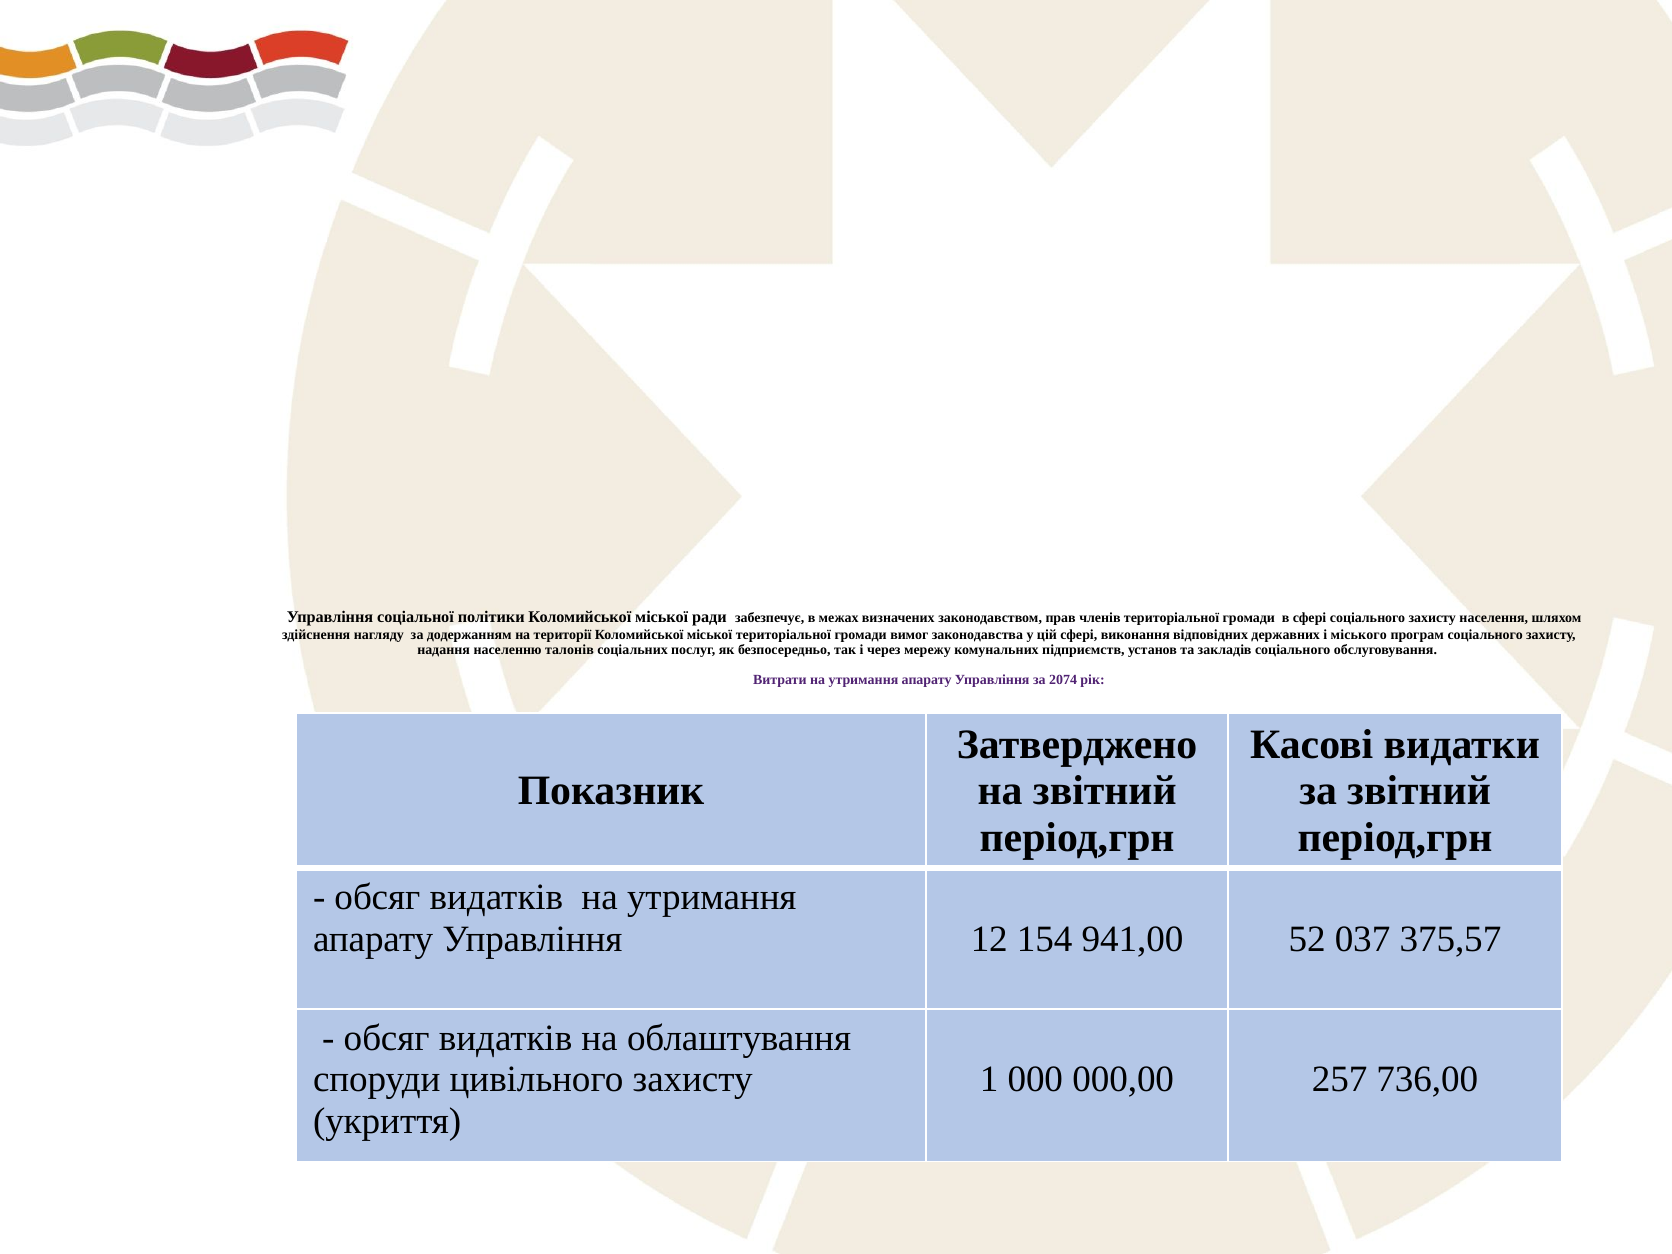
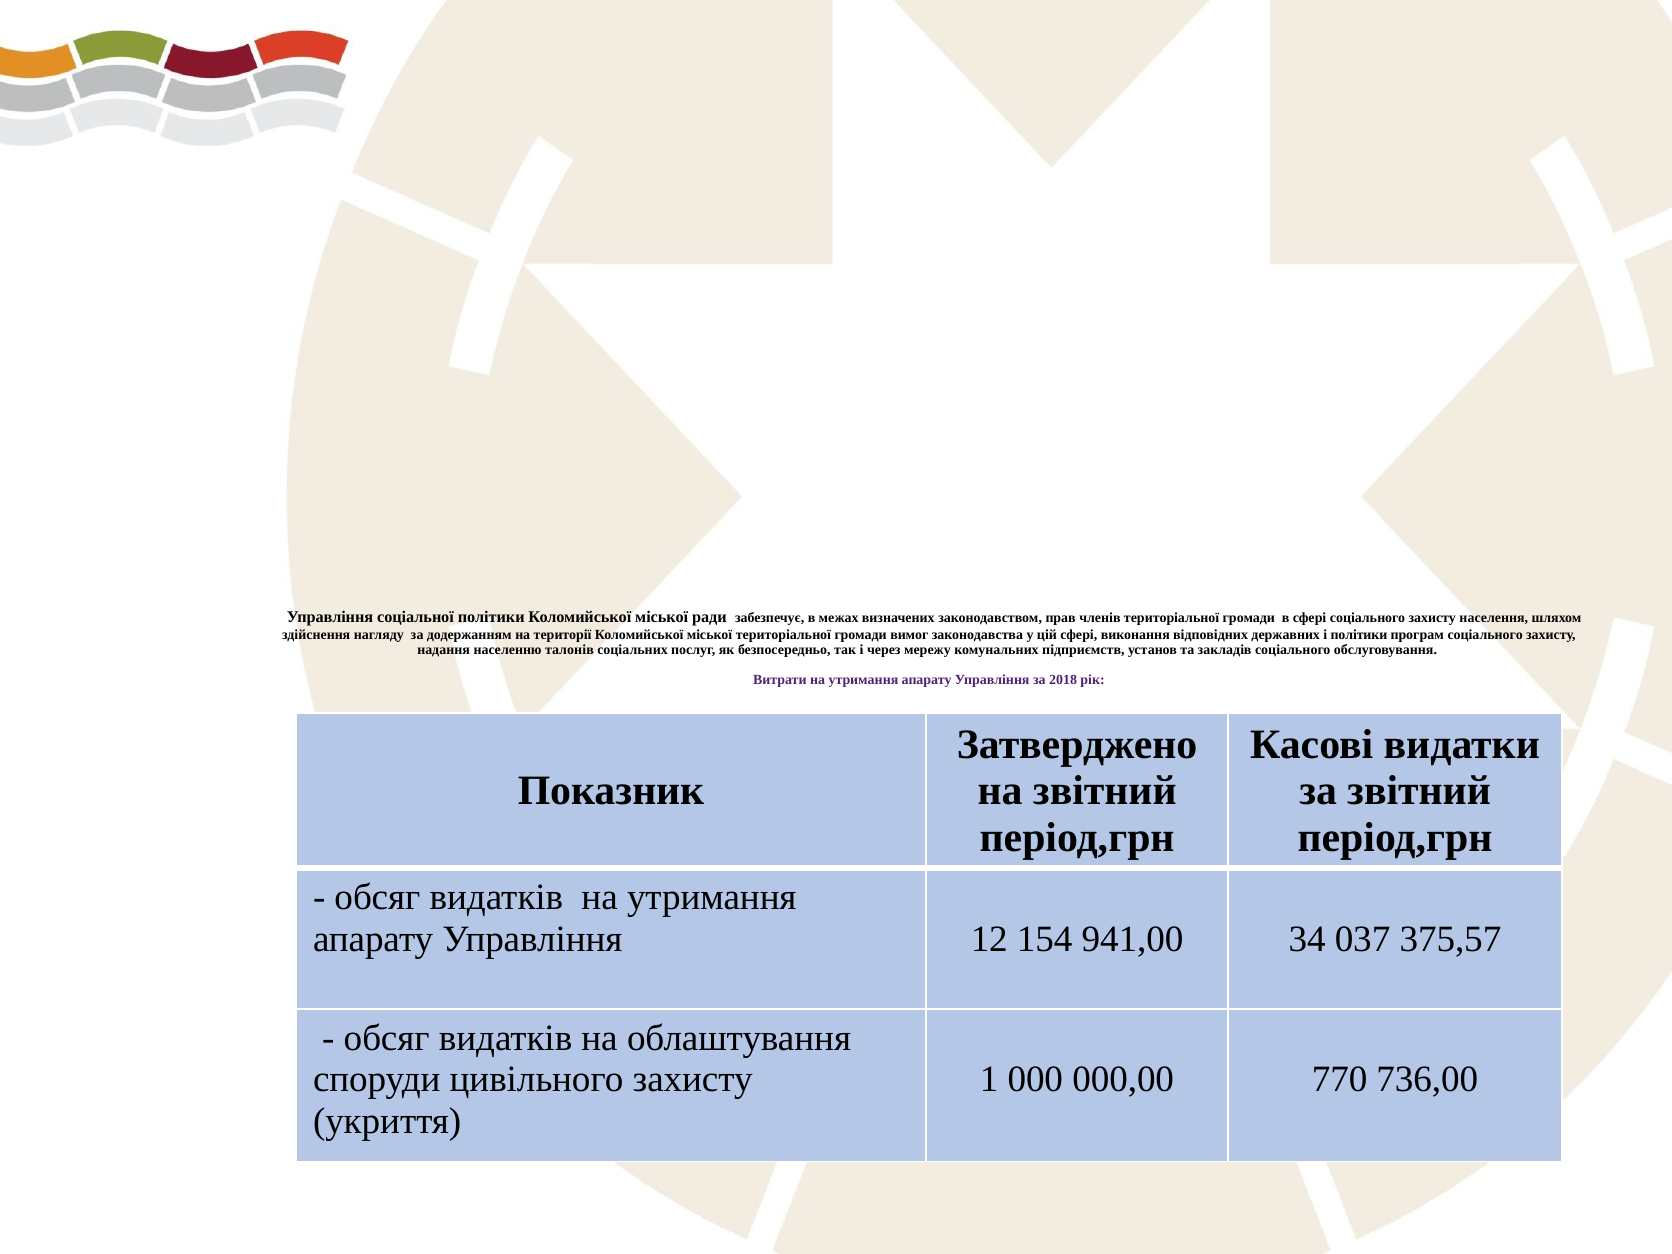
і міського: міського -> політики (1359, 635)
2074: 2074 -> 2018 (1063, 680)
52: 52 -> 34 (1307, 939)
257: 257 -> 770 (1340, 1080)
